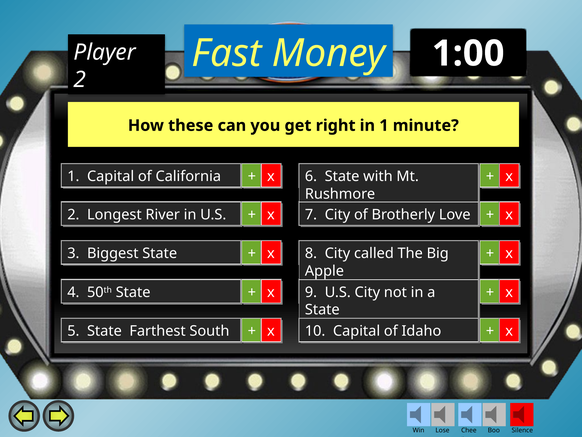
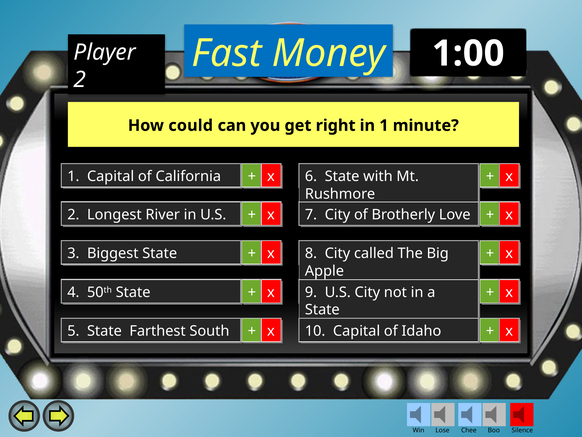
these: these -> could (191, 125)
